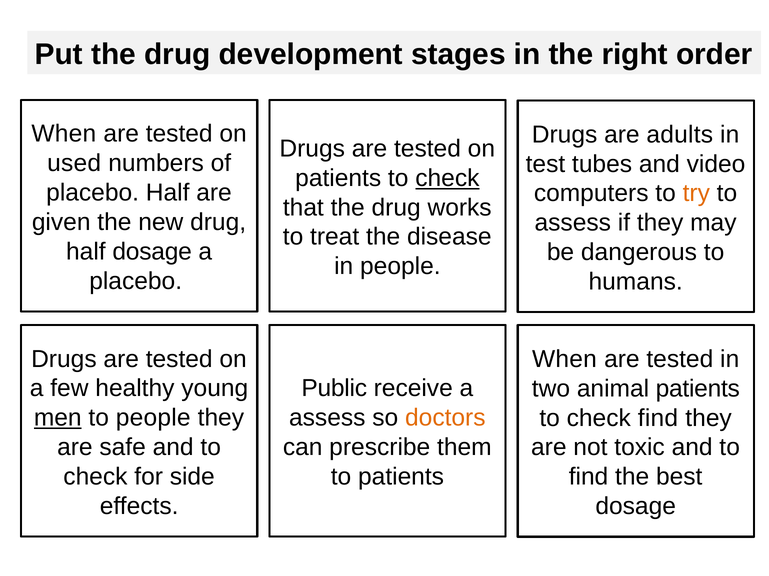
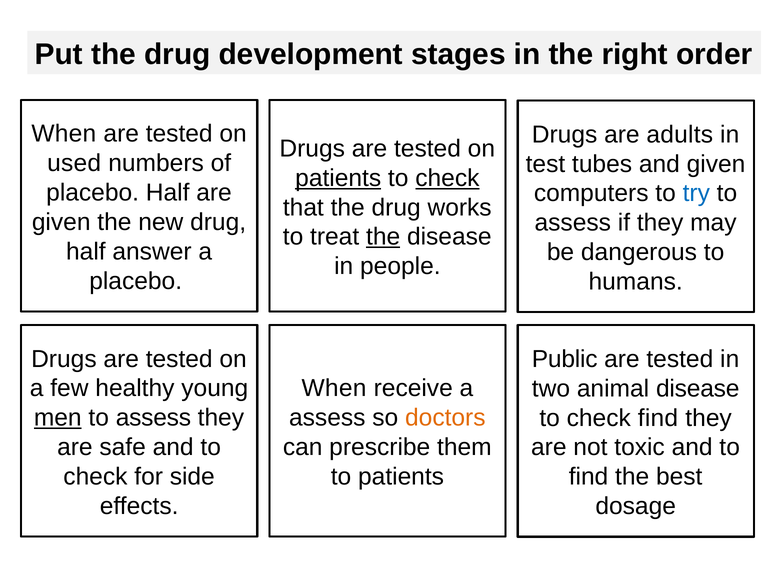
and video: video -> given (716, 164)
patients underline: none -> present (338, 178)
try colour: orange -> blue (696, 194)
the underline: none -> present (383, 237)
half dosage: dosage -> answer (152, 252)
When: When -> Public (565, 360)
Public: Public -> When (334, 389)
animal patients: patients -> disease (698, 389)
people: people -> assess (153, 418)
